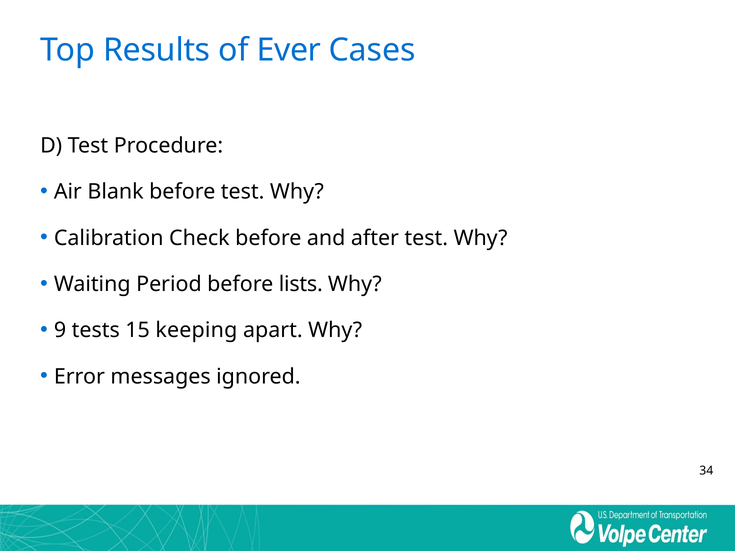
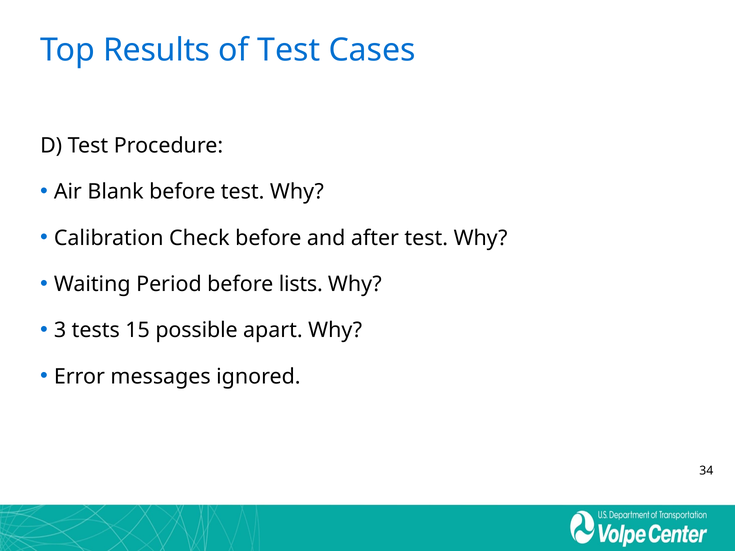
of Ever: Ever -> Test (289, 50)
9: 9 -> 3 (60, 331)
keeping: keeping -> possible (197, 331)
